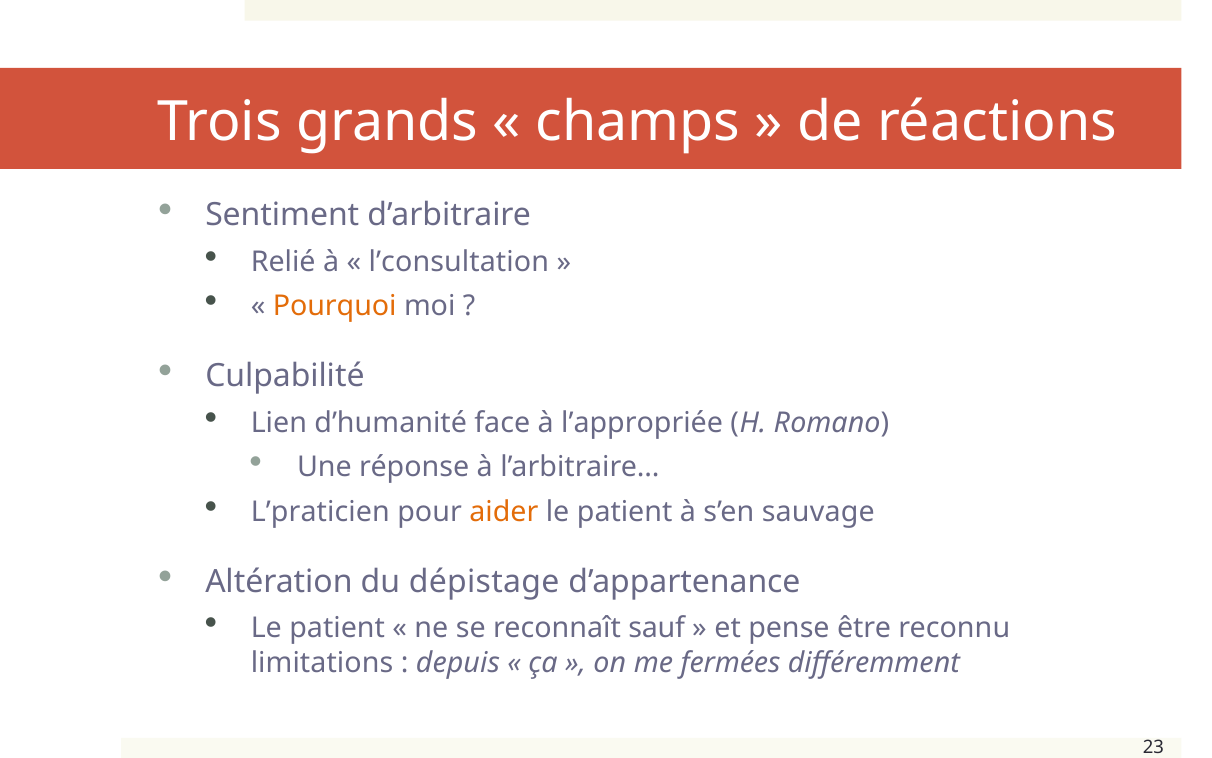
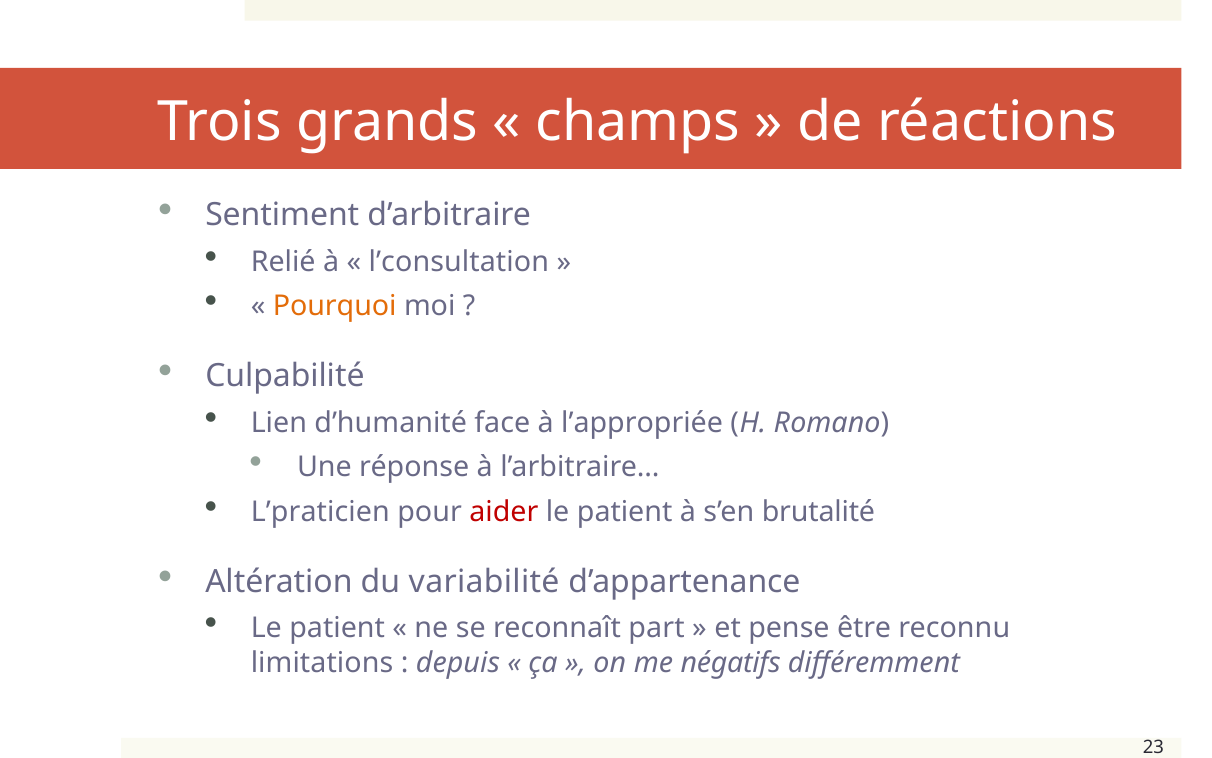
aider colour: orange -> red (504, 511)
sauvage: sauvage -> brutalité (818, 511)
dépistage: dépistage -> variabilité (484, 582)
sauf: sauf -> part (656, 628)
fermées: fermées -> négatifs (731, 662)
